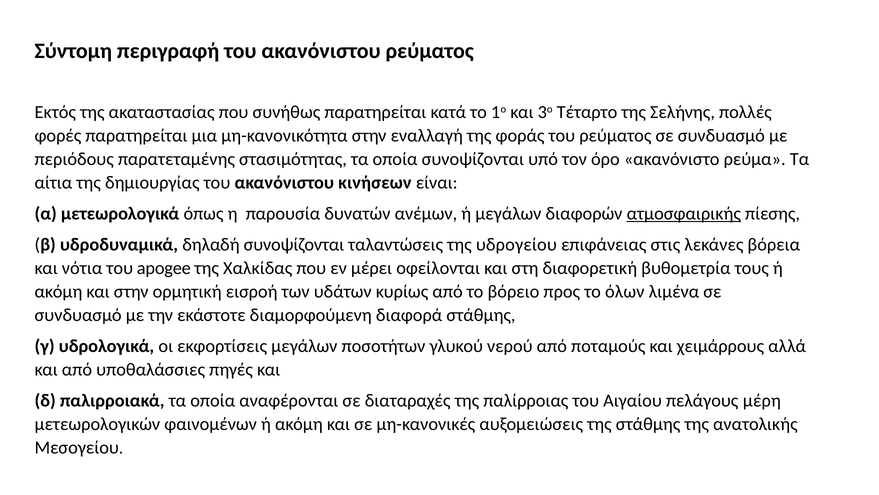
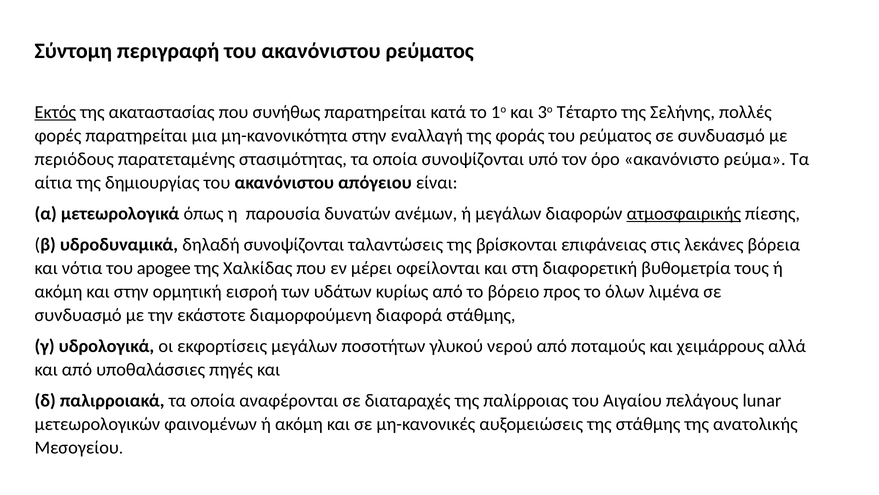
Εκτός underline: none -> present (55, 112)
κινήσεων: κινήσεων -> απόγειου (375, 183)
υδρογείου: υδρογείου -> βρίσκονται (517, 244)
μέρη: μέρη -> lunar (762, 400)
